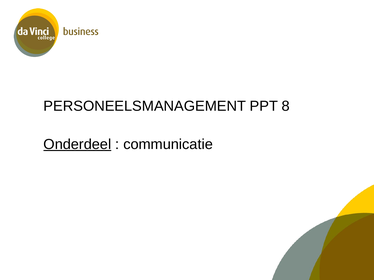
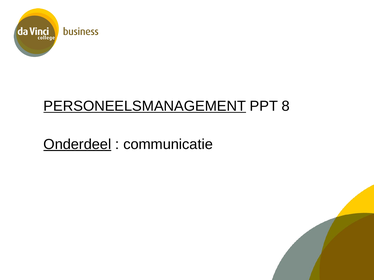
PERSONEELSMANAGEMENT underline: none -> present (145, 106)
